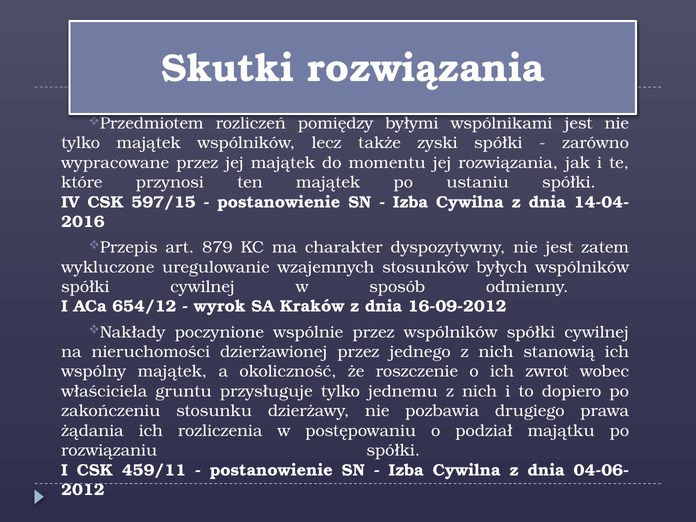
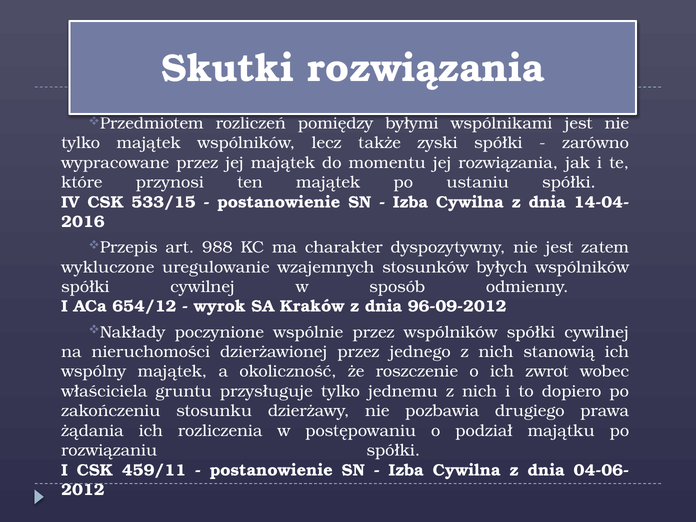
597/15: 597/15 -> 533/15 (164, 202)
879: 879 -> 988 (217, 247)
16-09-2012: 16-09-2012 -> 96-09-2012 (457, 307)
